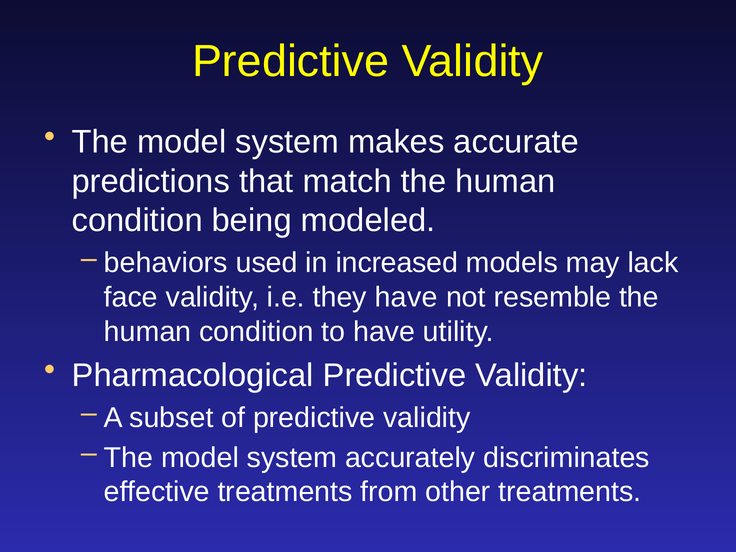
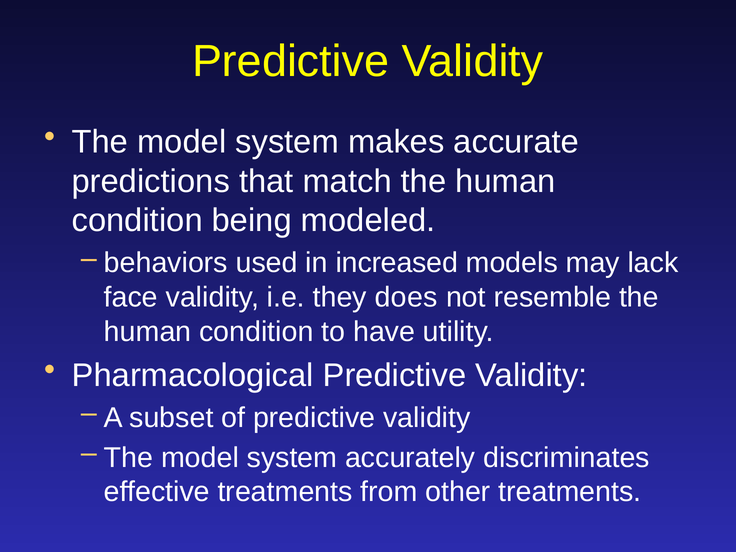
they have: have -> does (406, 297)
